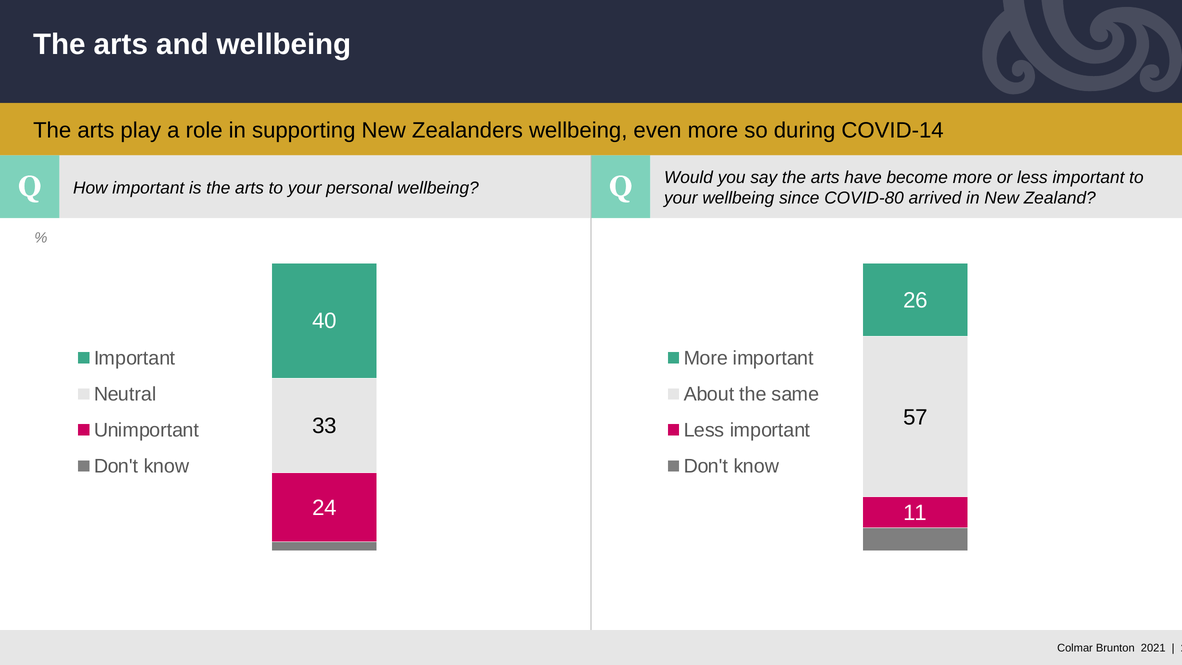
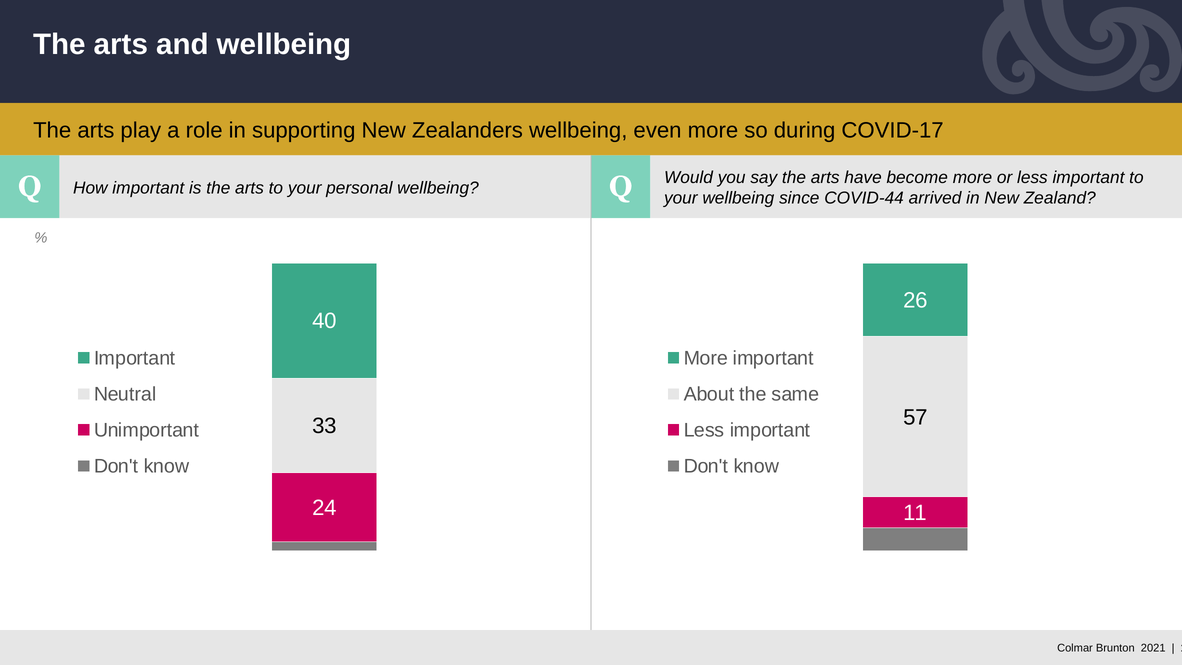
COVID-14: COVID-14 -> COVID-17 (893, 130)
COVID-80: COVID-80 -> COVID-44 (864, 198)
